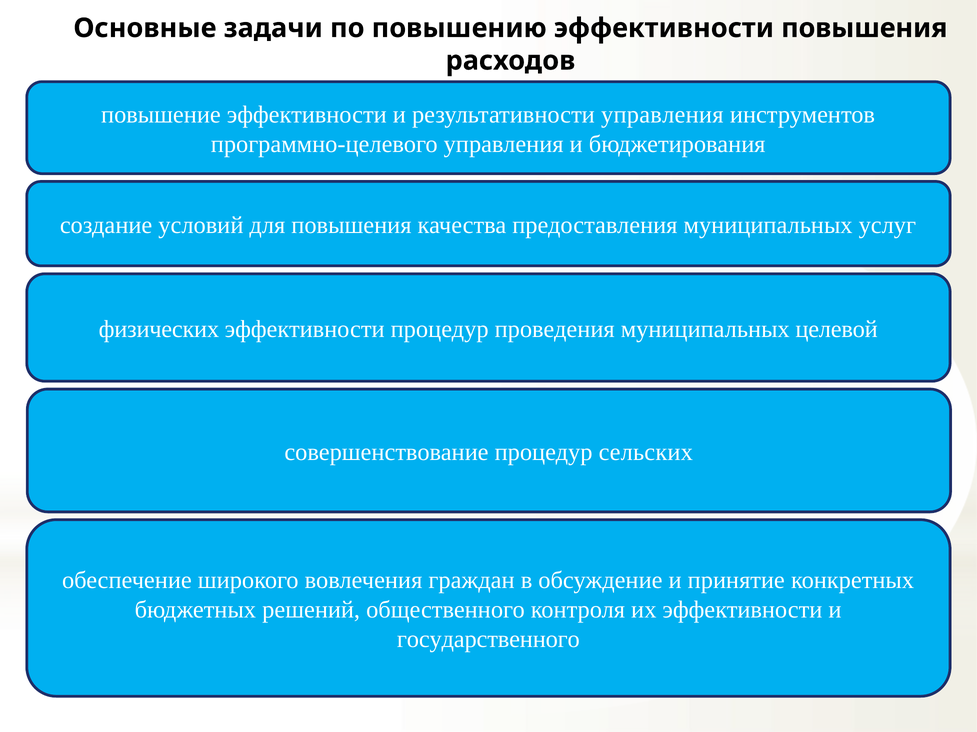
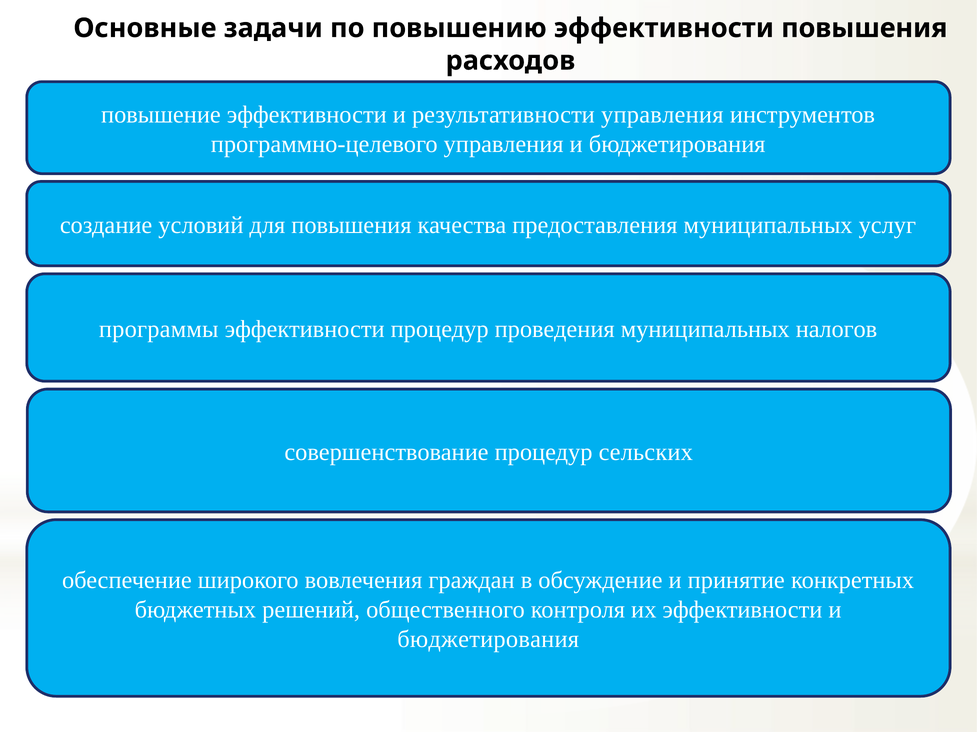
физических: физических -> программы (159, 330)
целевой: целевой -> налогов (837, 330)
государственного: государственного -> бюджетирования (488, 640)
